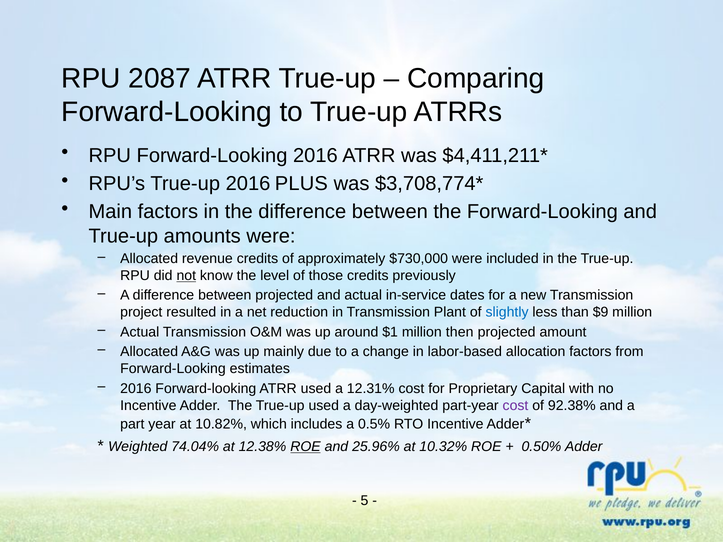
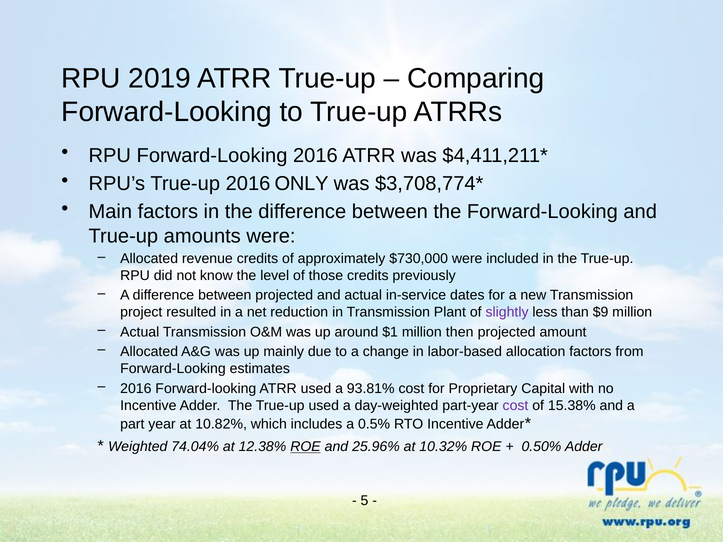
2087: 2087 -> 2019 (160, 78)
PLUS: PLUS -> ONLY (302, 184)
not underline: present -> none (186, 276)
slightly colour: blue -> purple (507, 312)
12.31%: 12.31% -> 93.81% (371, 389)
92.38%: 92.38% -> 15.38% (572, 406)
